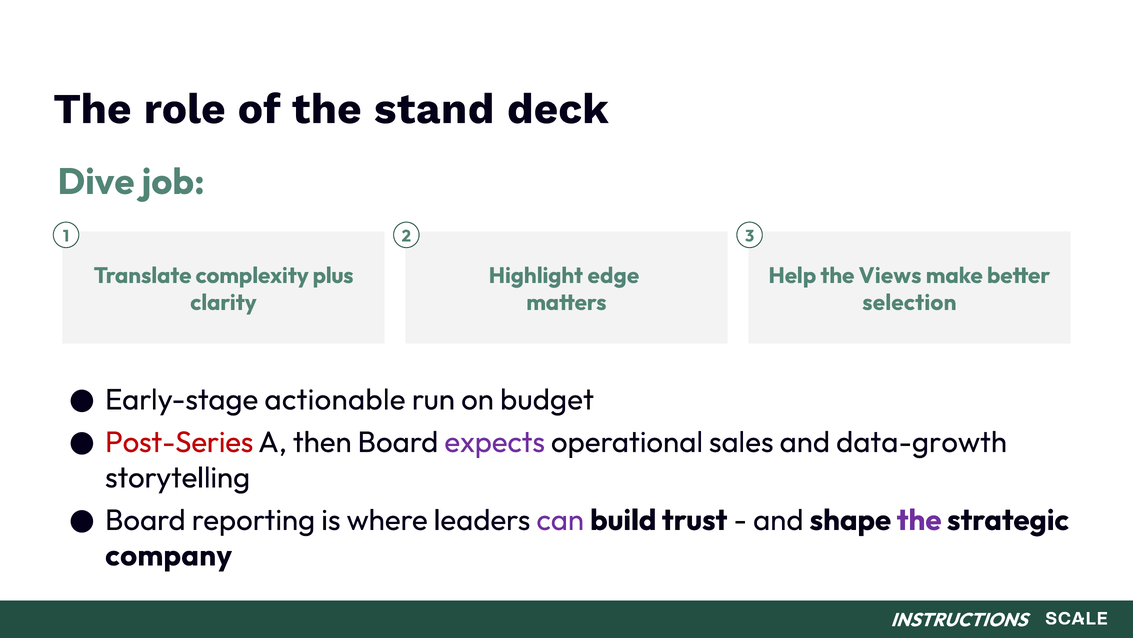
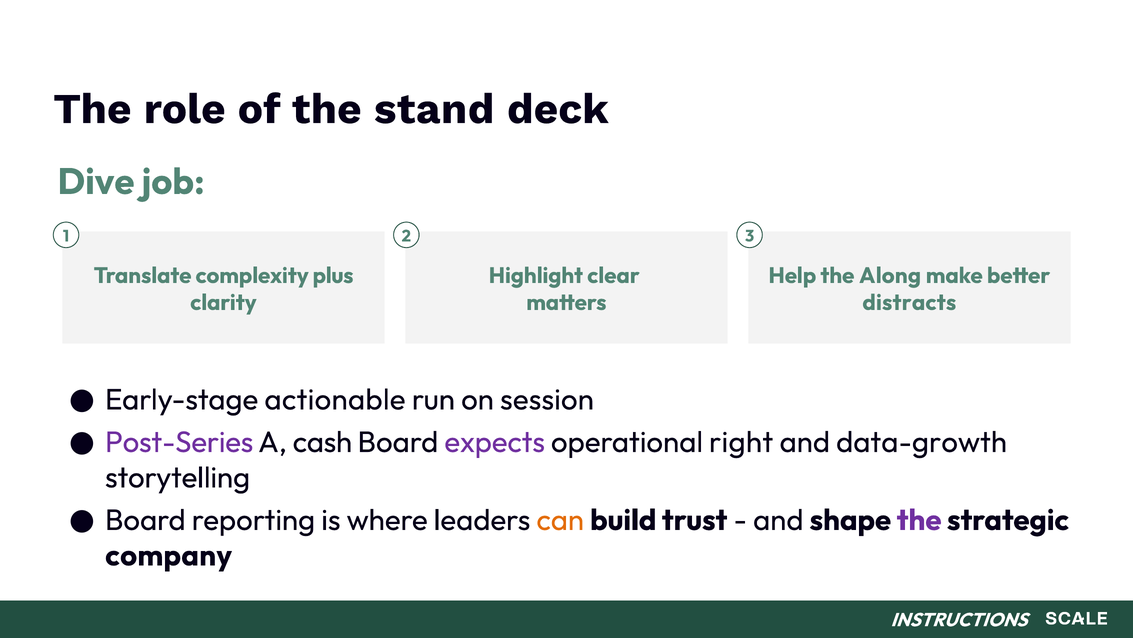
edge: edge -> clear (613, 275)
Views: Views -> Along (890, 275)
selection: selection -> distracts (909, 302)
budget: budget -> session (547, 399)
Post-Series colour: red -> purple (179, 442)
then: then -> cash (322, 442)
sales: sales -> right (741, 442)
can colour: purple -> orange (560, 520)
